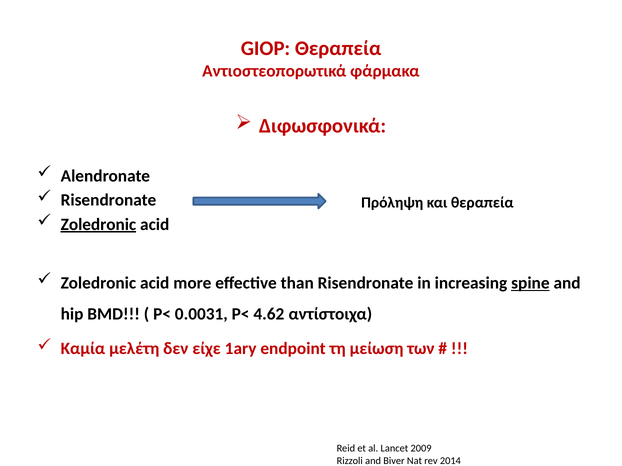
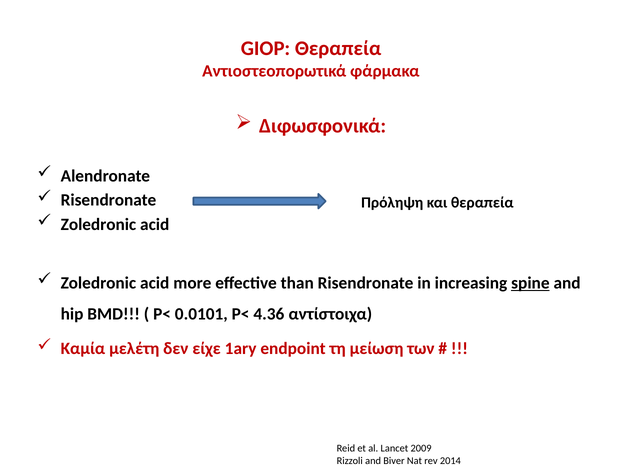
Zoledronic underline: present -> none (98, 225)
0.0031: 0.0031 -> 0.0101 (201, 315)
4.62: 4.62 -> 4.36 (269, 315)
